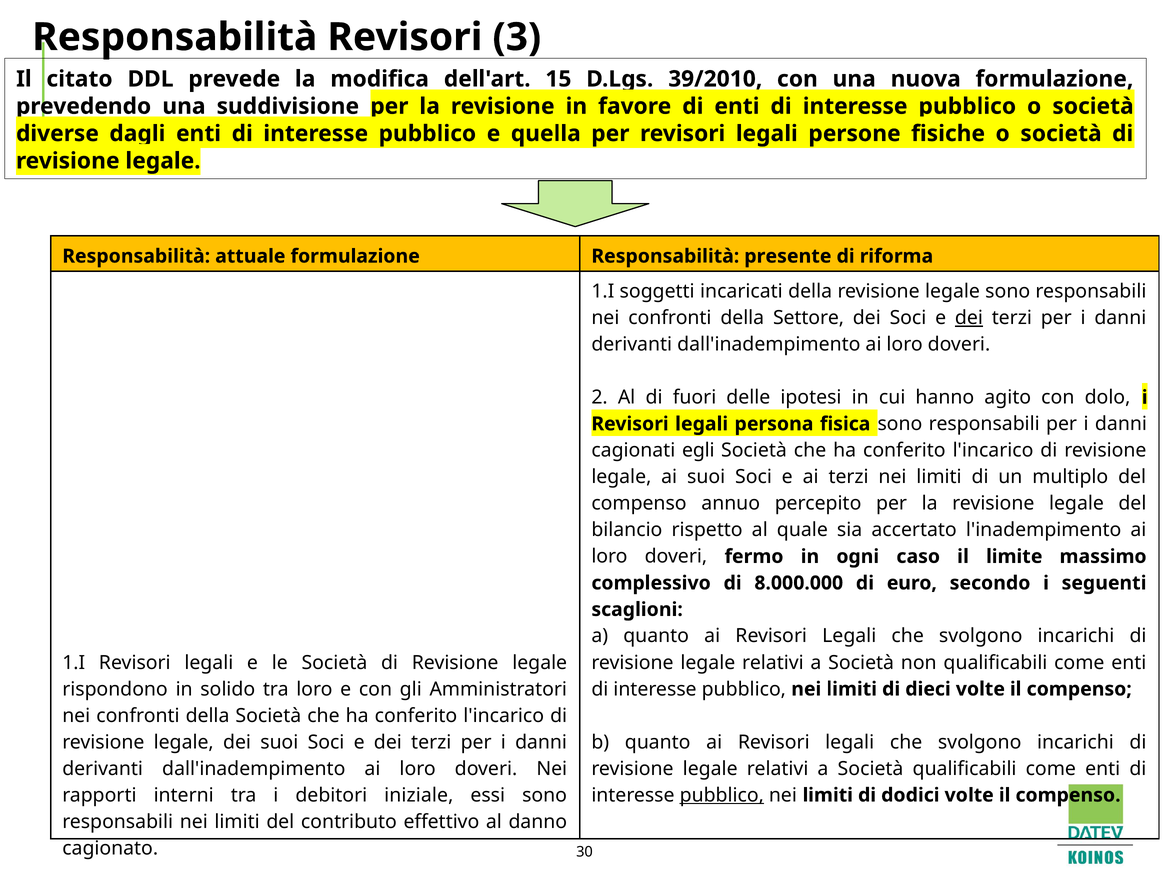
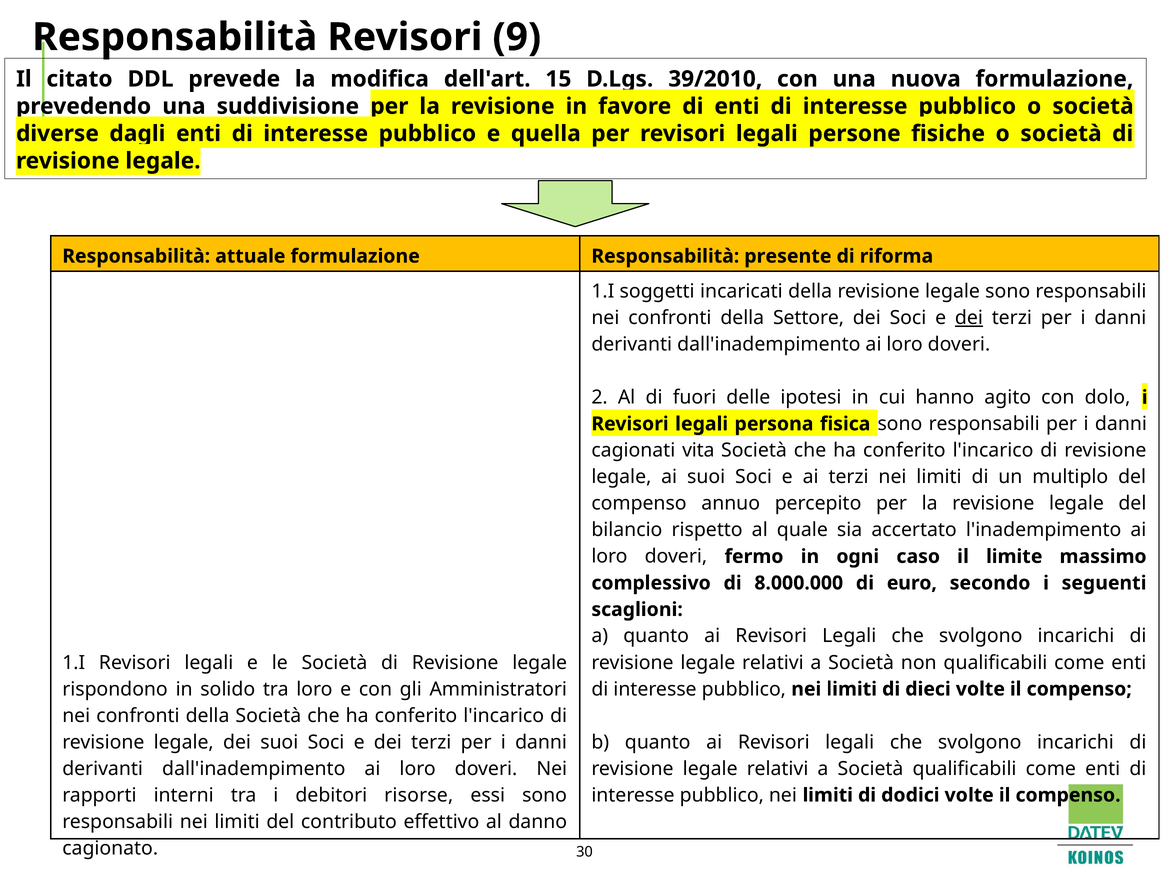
3: 3 -> 9 (517, 37)
egli: egli -> vita (698, 450)
iniziale: iniziale -> risorse (419, 795)
pubblico underline: present -> none (722, 795)
